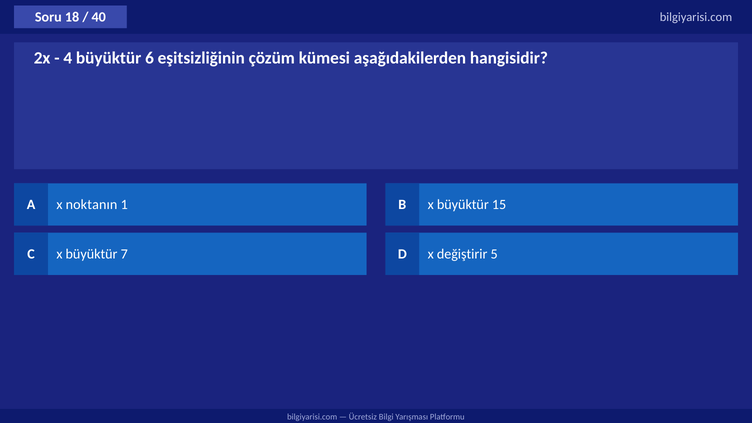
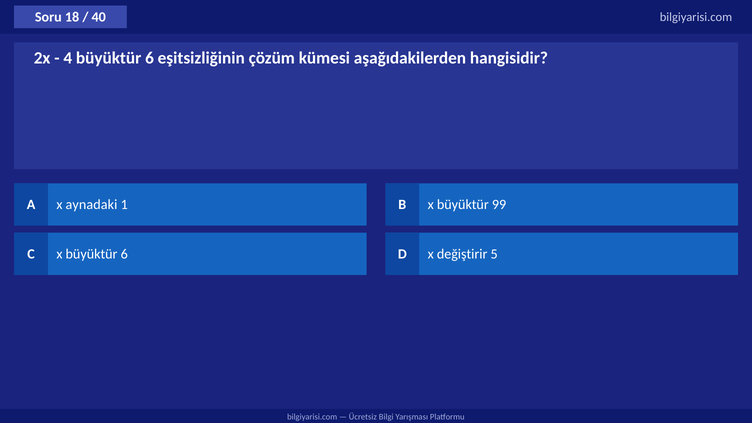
noktanın: noktanın -> aynadaki (92, 205)
15: 15 -> 99 (499, 205)
x büyüktür 7: 7 -> 6 (124, 254)
